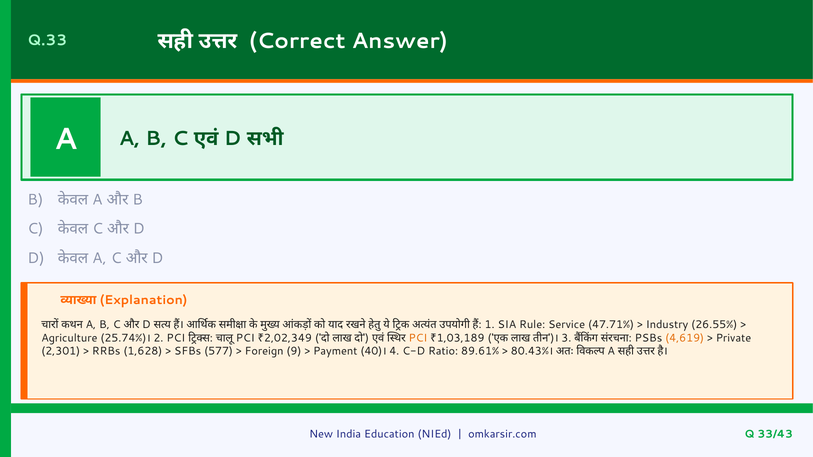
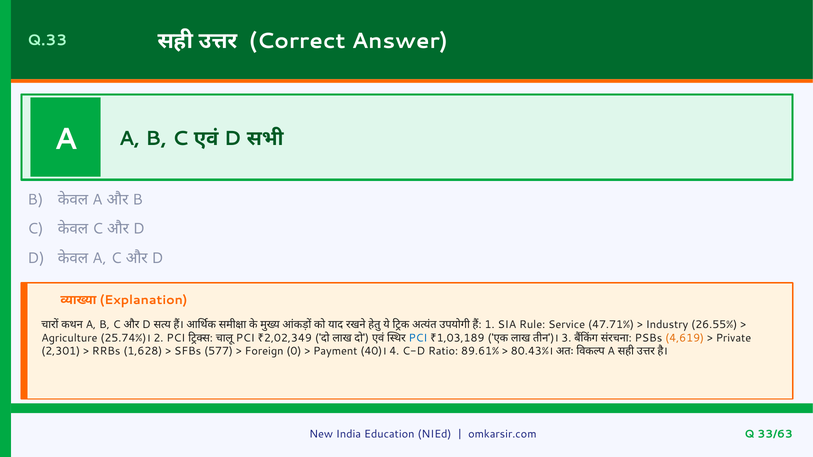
PCI colour: orange -> blue (418, 338)
9: 9 -> 0 (294, 351)
33/43: 33/43 -> 33/63 (775, 434)
